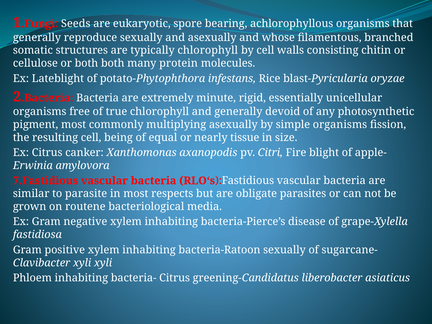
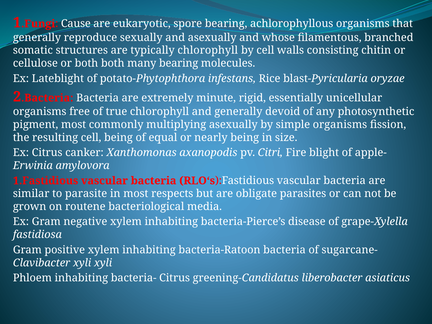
Seeds: Seeds -> Cause (76, 24)
many protein: protein -> bearing (179, 63)
nearly tissue: tissue -> being (245, 138)
7.Fastidious: 7.Fastidious -> 1.Fastidious (46, 181)
bacteria-Ratoon sexually: sexually -> bacteria (284, 250)
